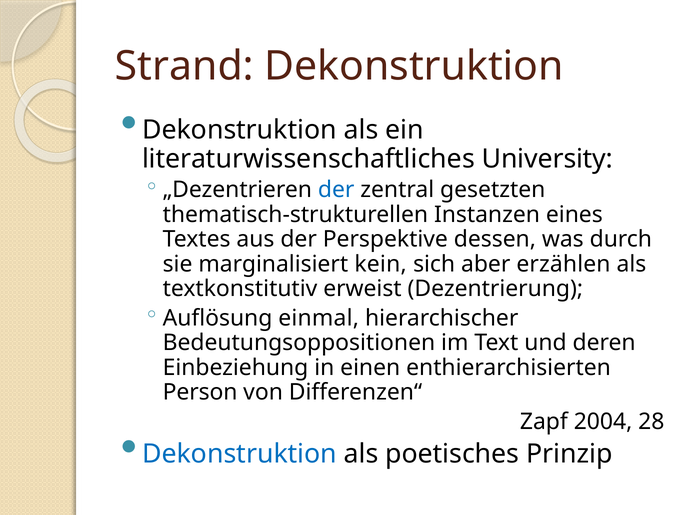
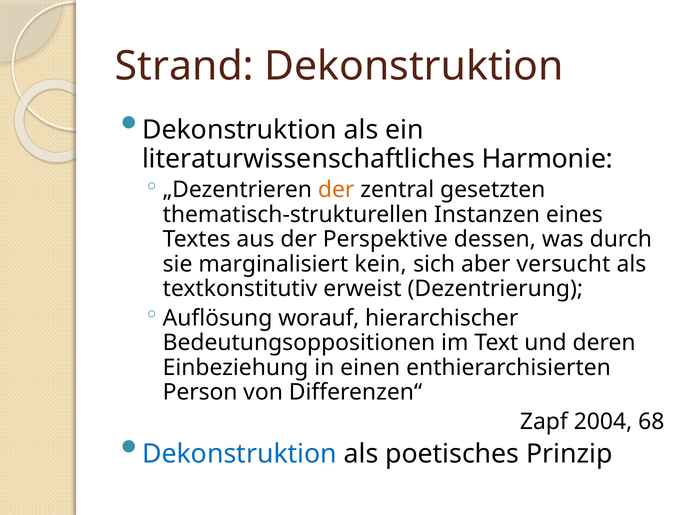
University: University -> Harmonie (547, 159)
der colour: blue -> orange (336, 190)
erzählen: erzählen -> versucht (563, 264)
einmal: einmal -> worauf (319, 318)
28: 28 -> 68 (651, 422)
